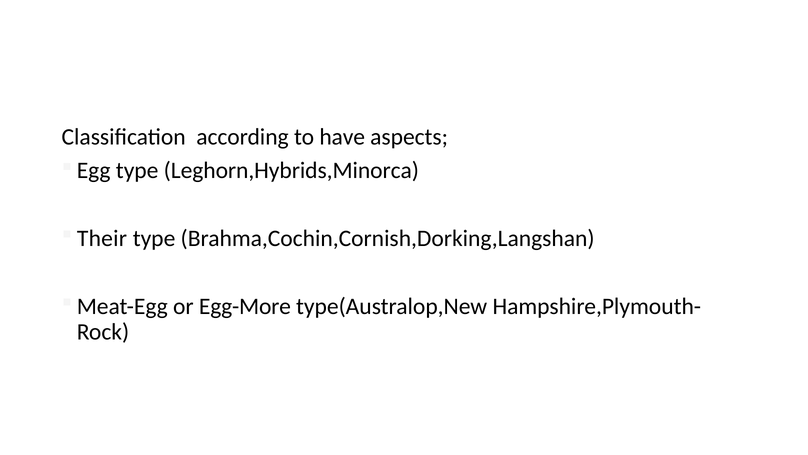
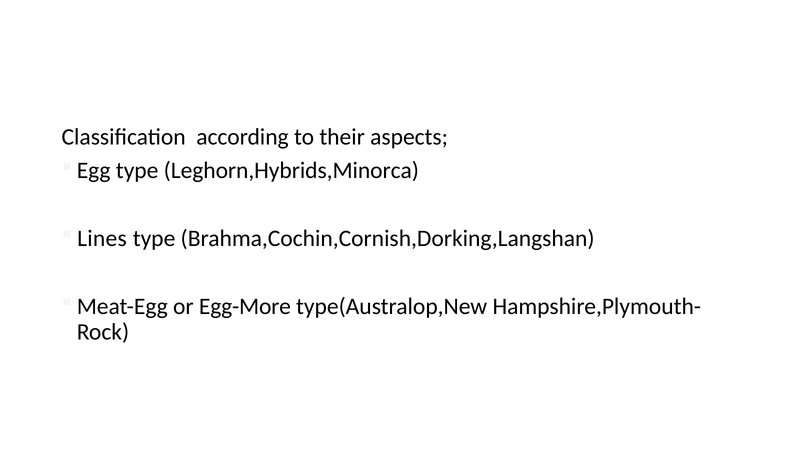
have: have -> their (342, 137)
Their: Their -> Lines (102, 238)
